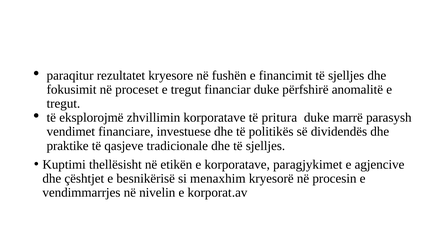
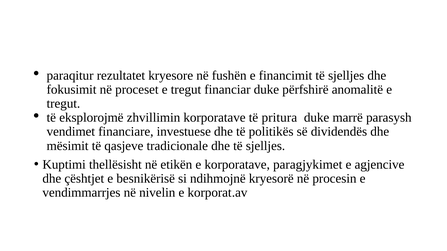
praktike: praktike -> mësimit (68, 146)
menaxhim: menaxhim -> ndihmojnë (218, 179)
